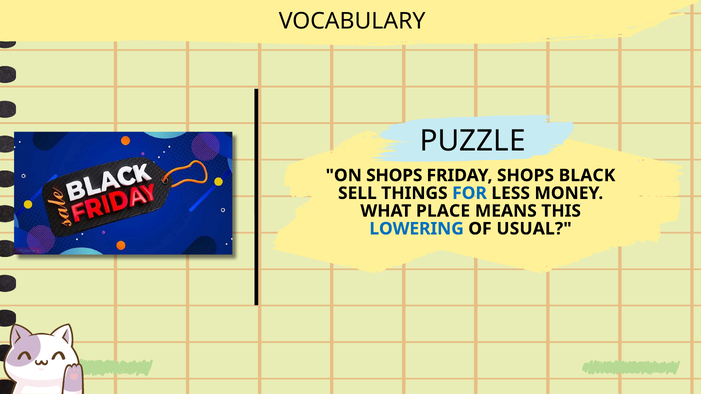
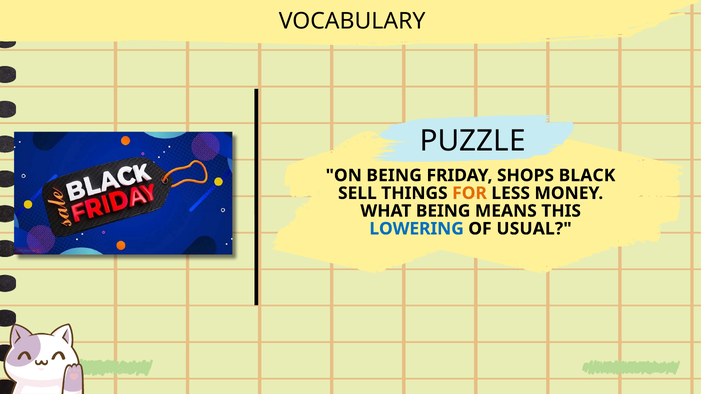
ON SHOPS: SHOPS -> BEING (394, 176)
FOR colour: blue -> orange (470, 193)
WHAT PLACE: PLACE -> BEING (443, 211)
